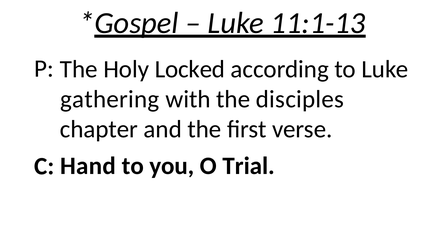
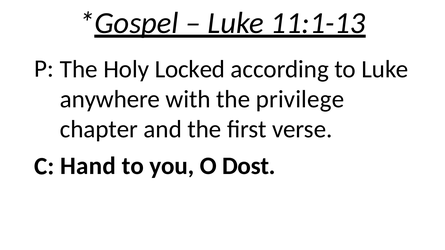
gathering: gathering -> anywhere (110, 99)
disciples: disciples -> privilege (300, 99)
Trial: Trial -> Dost (249, 166)
